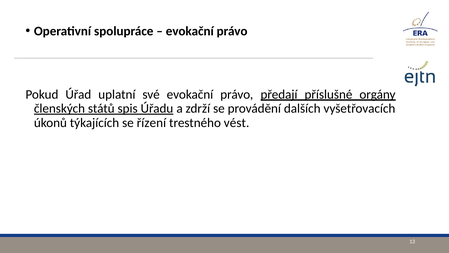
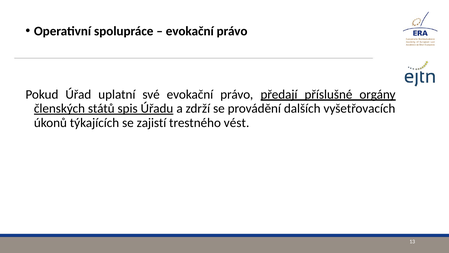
řízení: řízení -> zajistí (151, 122)
